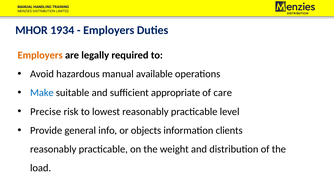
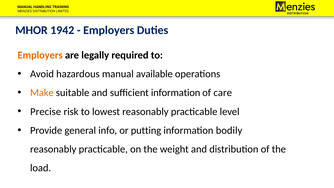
1934: 1934 -> 1942 (62, 30)
Make colour: blue -> orange (42, 93)
sufficient appropriate: appropriate -> information (176, 93)
objects: objects -> putting (146, 130)
clients: clients -> bodily (229, 130)
